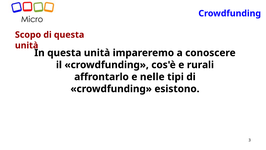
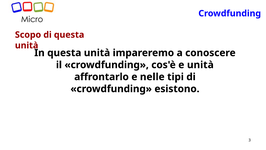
e rurali: rurali -> unità (200, 65)
